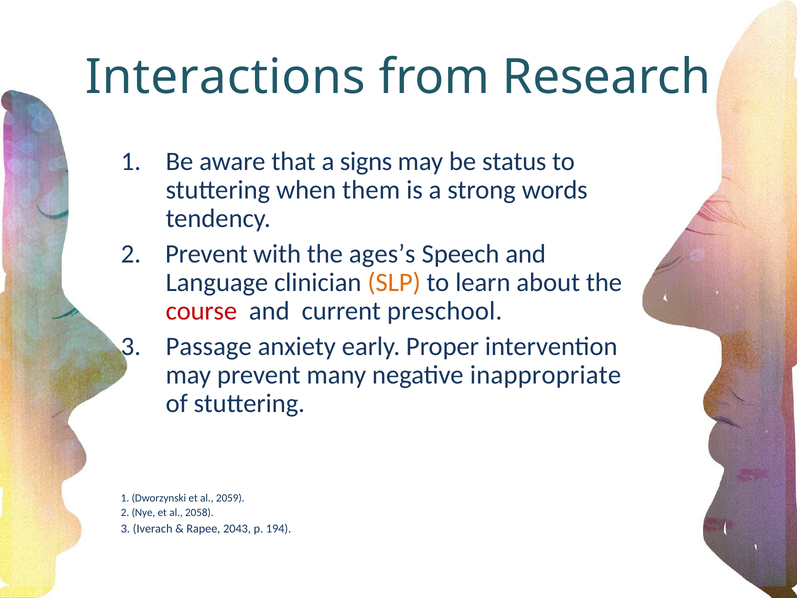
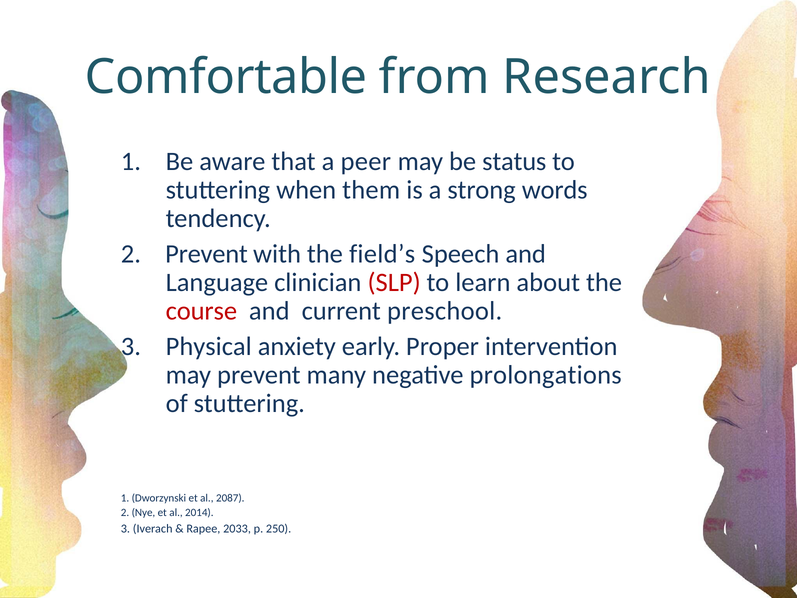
Interactions: Interactions -> Comfortable (226, 77)
signs: signs -> peer (366, 161)
ages’s: ages’s -> field’s (382, 254)
SLP colour: orange -> red (394, 282)
Passage: Passage -> Physical (209, 346)
inappropriate: inappropriate -> prolongations (546, 375)
2059: 2059 -> 2087 (230, 498)
2058: 2058 -> 2014 (199, 513)
2043: 2043 -> 2033 (237, 528)
194: 194 -> 250 (279, 528)
